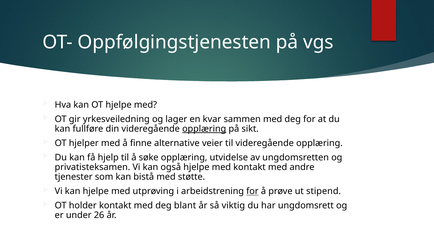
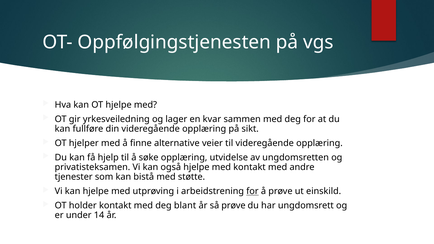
opplæring underline: present -> none (204, 129)
stipend: stipend -> einskild (324, 191)
så viktig: viktig -> prøve (233, 206)
26: 26 -> 14 (99, 215)
